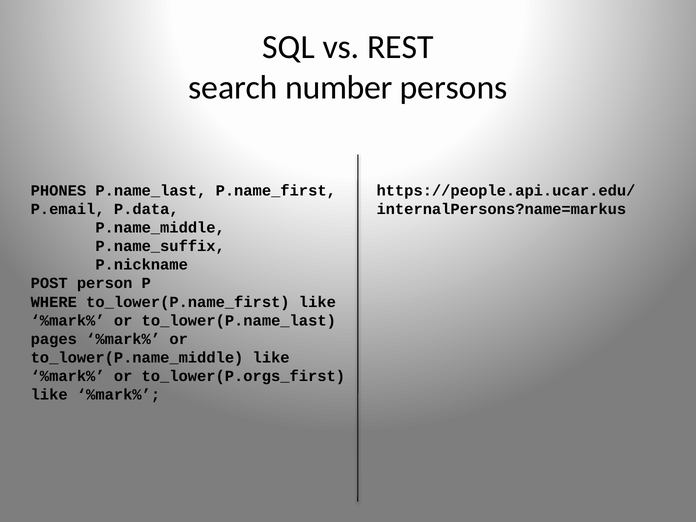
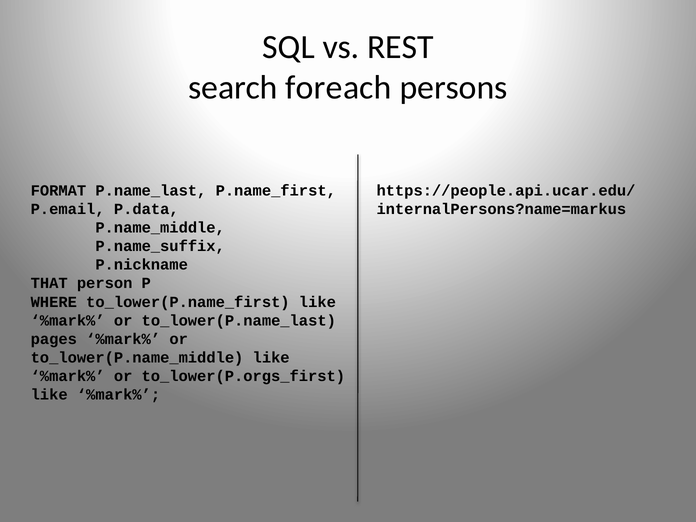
number: number -> foreach (339, 88)
PHONES: PHONES -> FORMAT (58, 191)
POST: POST -> THAT (49, 283)
